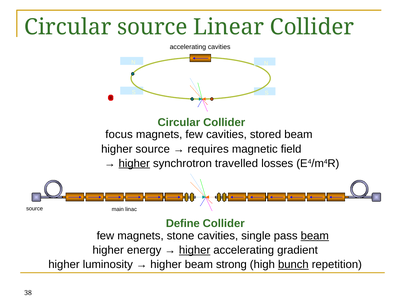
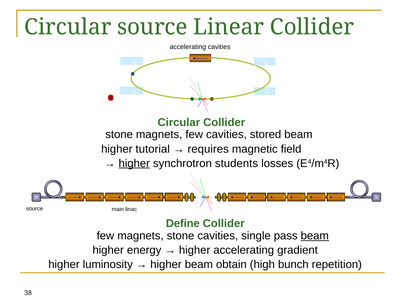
focus: focus -> stone (119, 135)
higher source: source -> tutorial (153, 149)
travelled: travelled -> students (237, 164)
higher underline: present -> none (195, 251)
strong: strong -> obtain (231, 265)
bunch underline: present -> none (293, 265)
